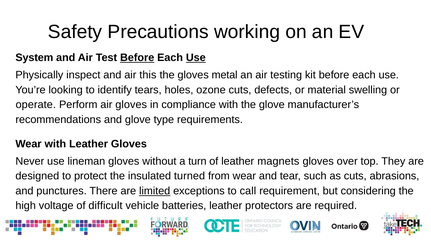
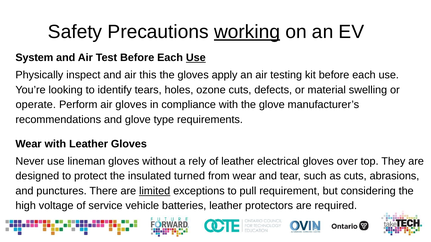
working underline: none -> present (247, 32)
Before underline: present -> none (137, 58)
metal: metal -> apply (225, 75)
turn: turn -> rely (197, 162)
magnets: magnets -> electrical (278, 162)
call: call -> pull (248, 191)
difficult: difficult -> service (106, 206)
